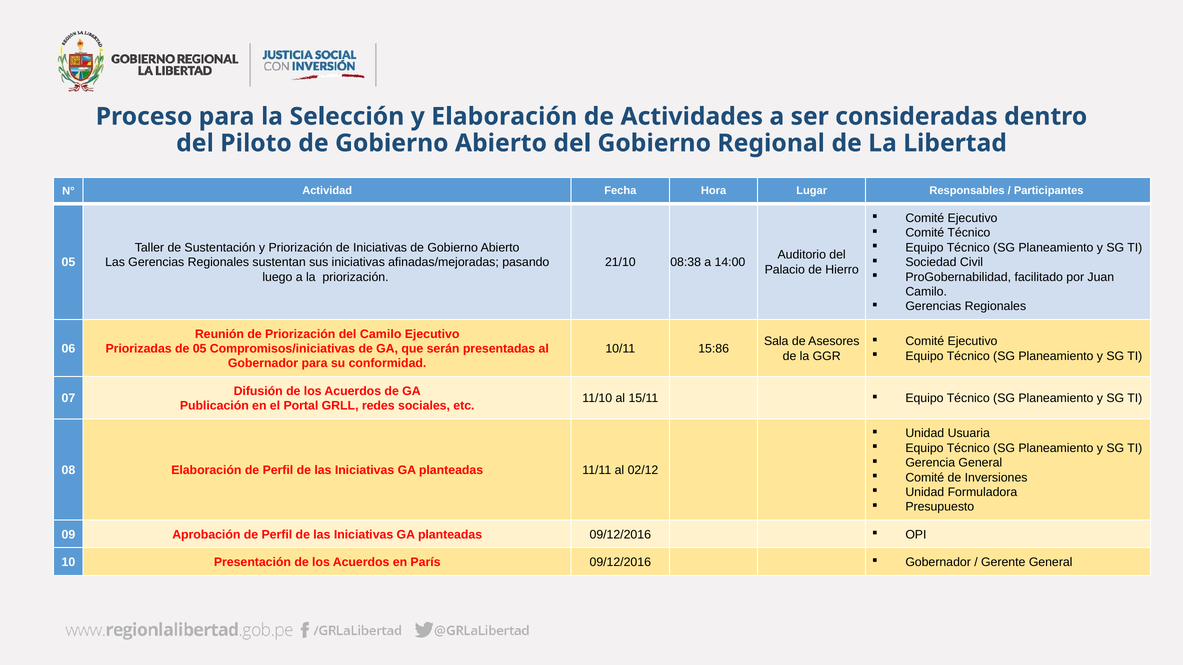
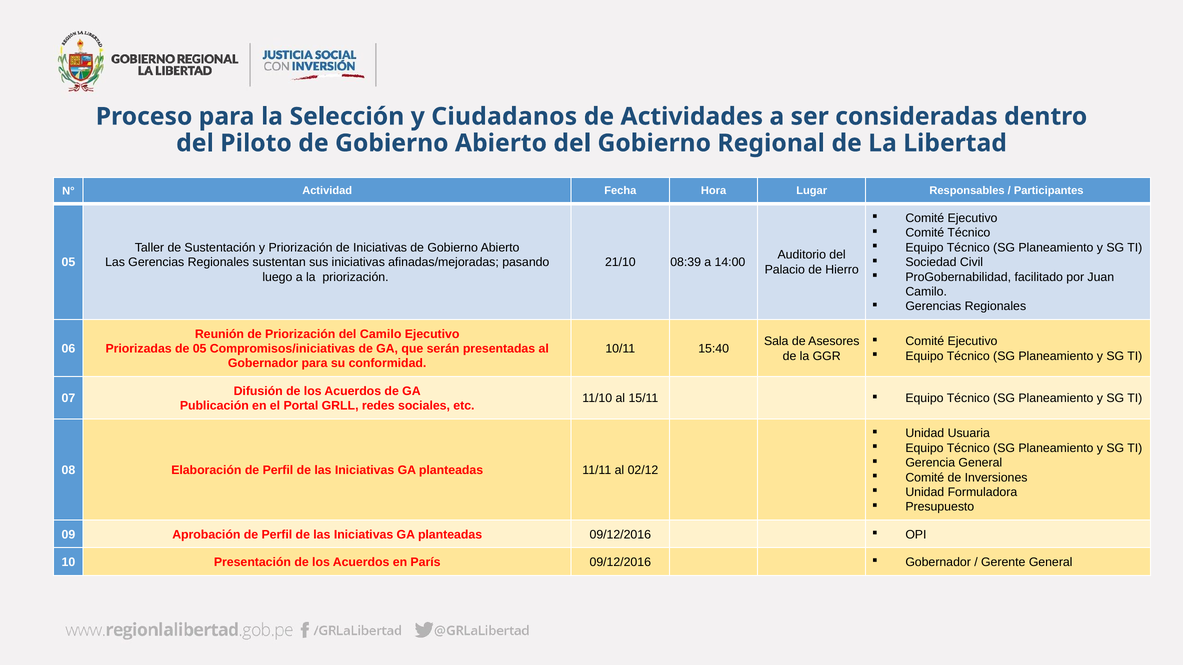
y Elaboración: Elaboración -> Ciudadanos (504, 117)
08:38: 08:38 -> 08:39 (686, 262)
15:86: 15:86 -> 15:40 (714, 349)
